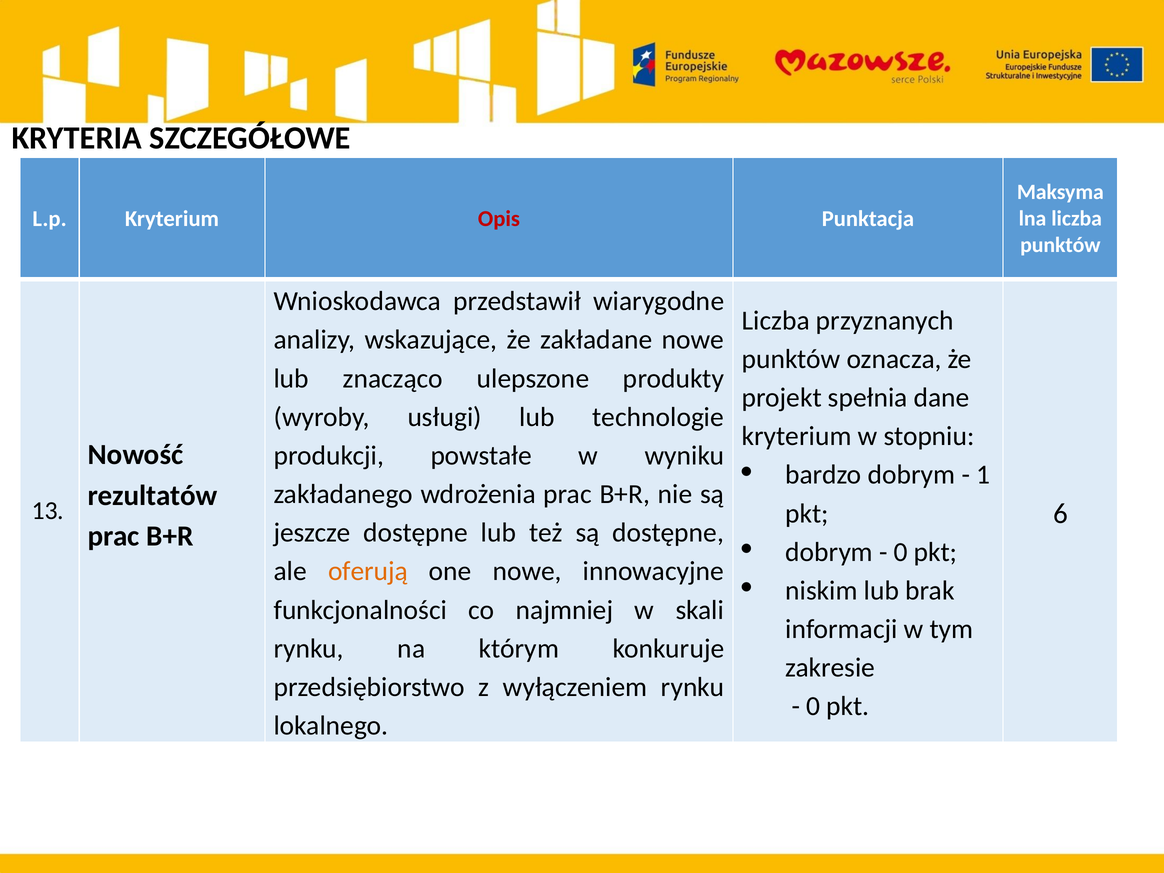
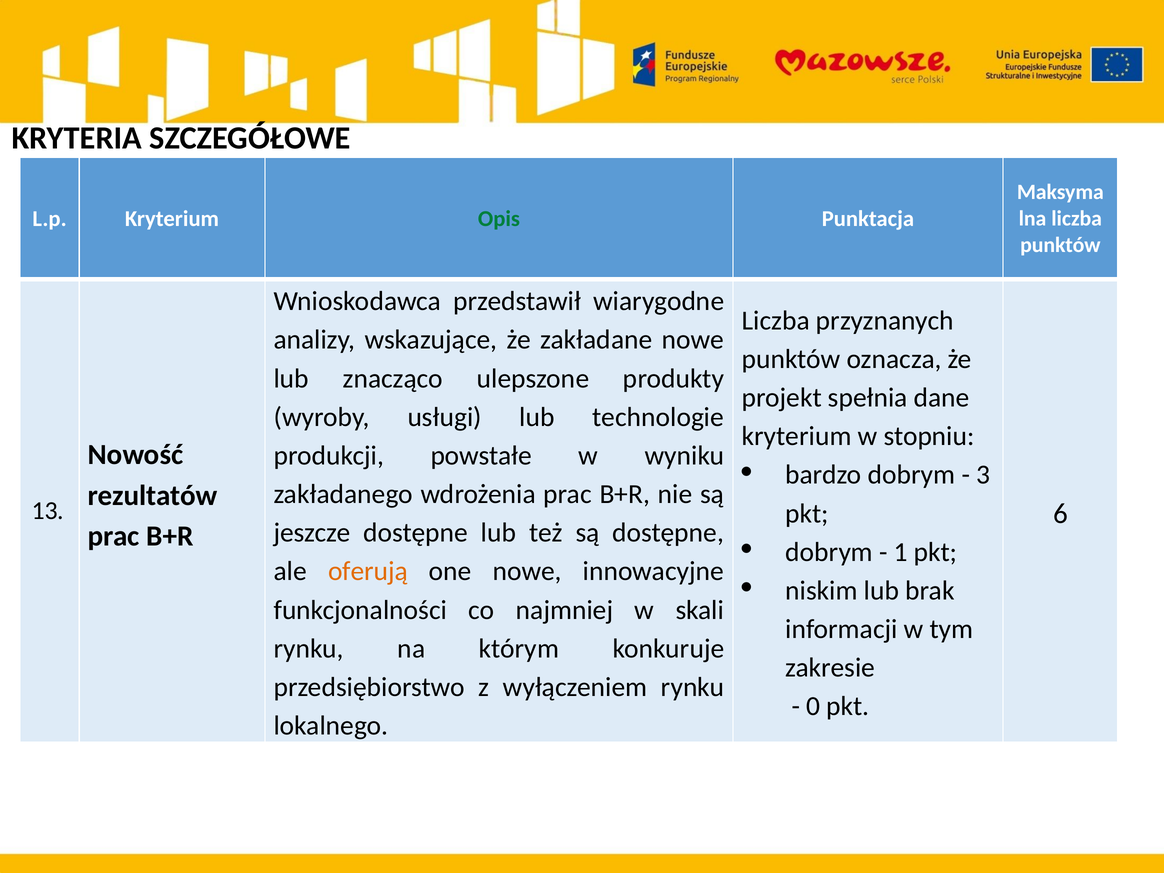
Opis colour: red -> green (499, 219)
1: 1 -> 3 (983, 475)
0: 0 -> 1 (901, 552)
